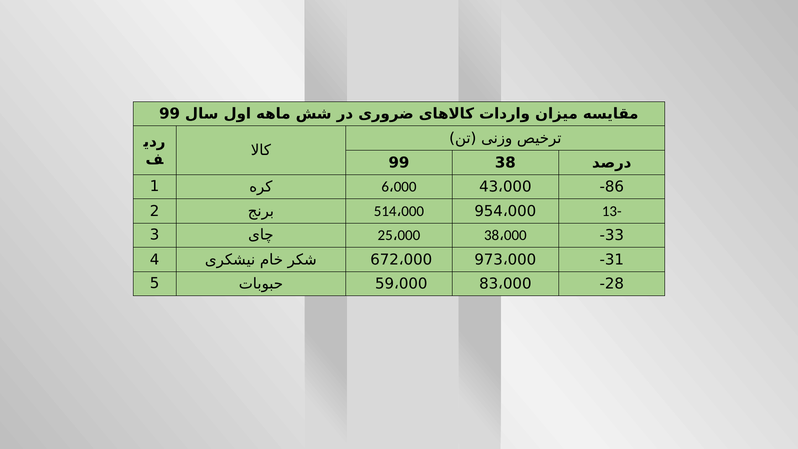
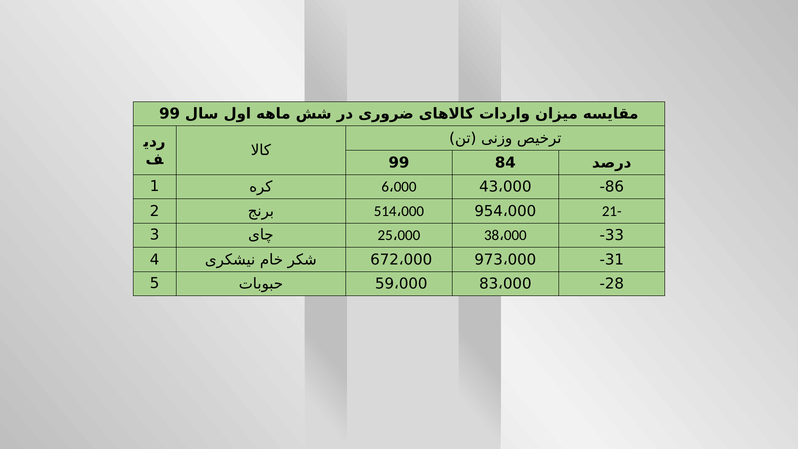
38: 38 -> 84 (505, 163)
13-: 13- -> 21- (612, 211)
